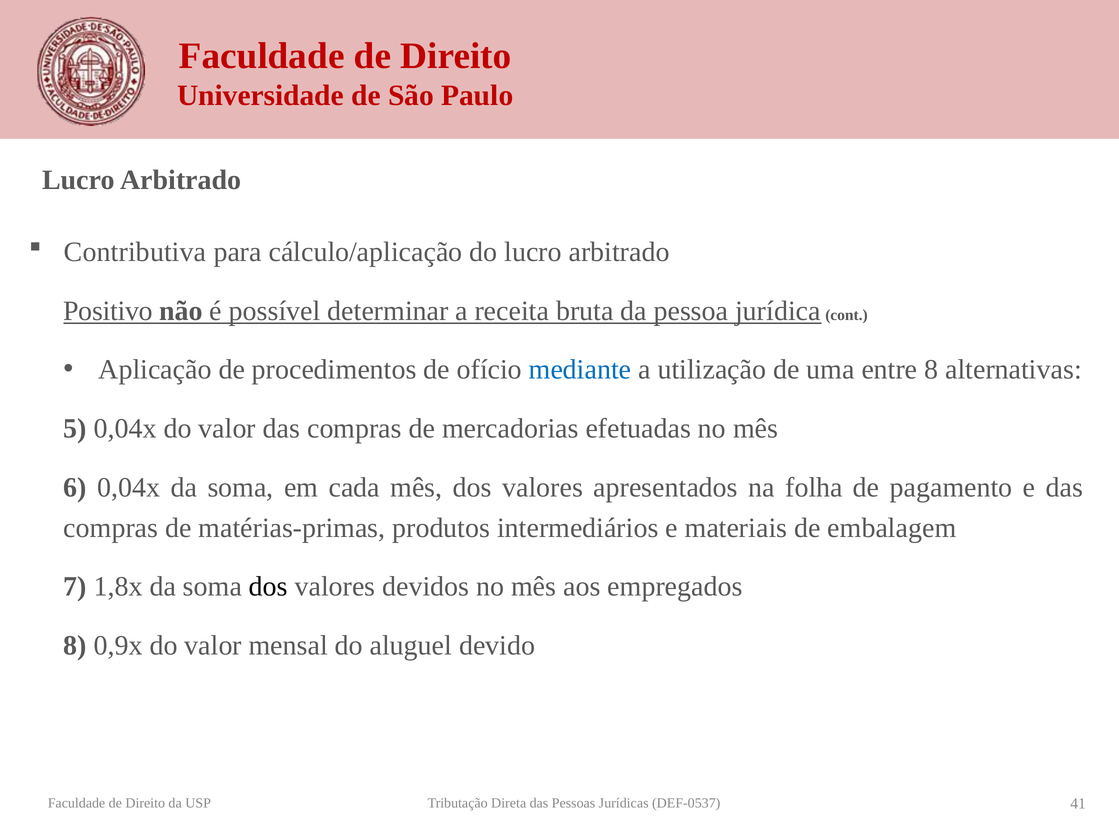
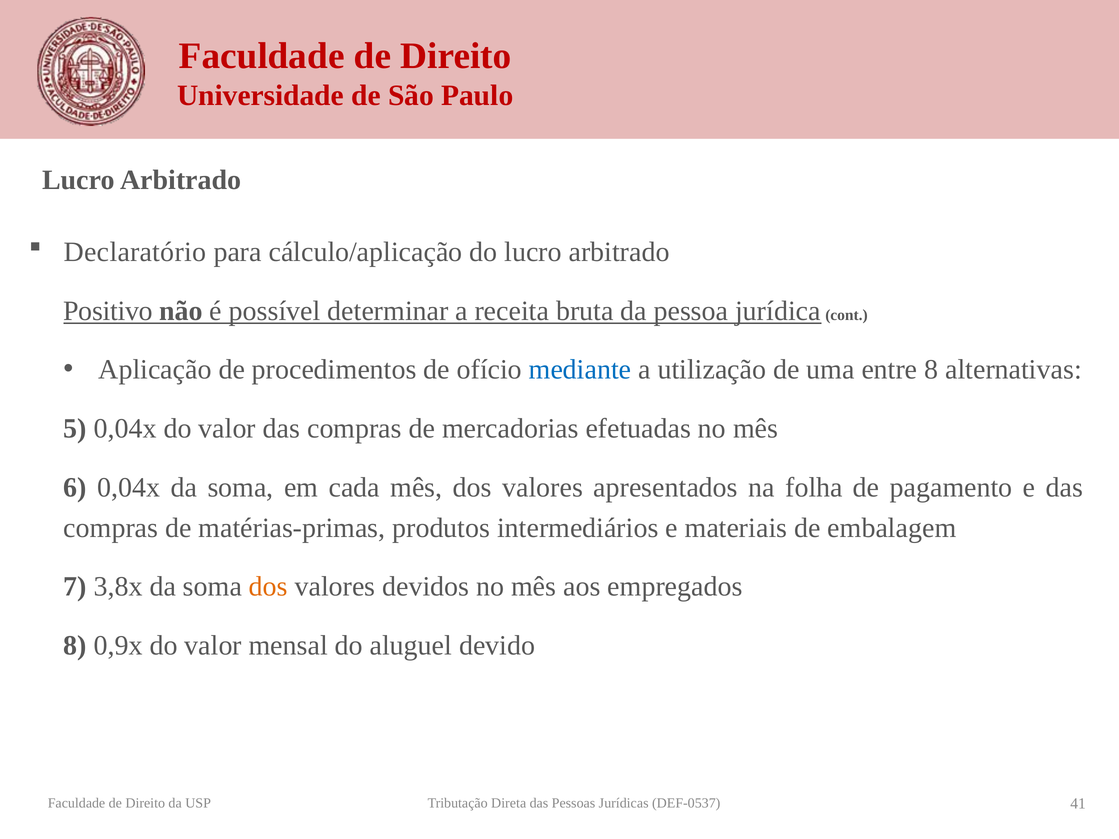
Contributiva: Contributiva -> Declaratório (135, 252)
1,8x: 1,8x -> 3,8x (118, 587)
dos colour: black -> orange (268, 587)
